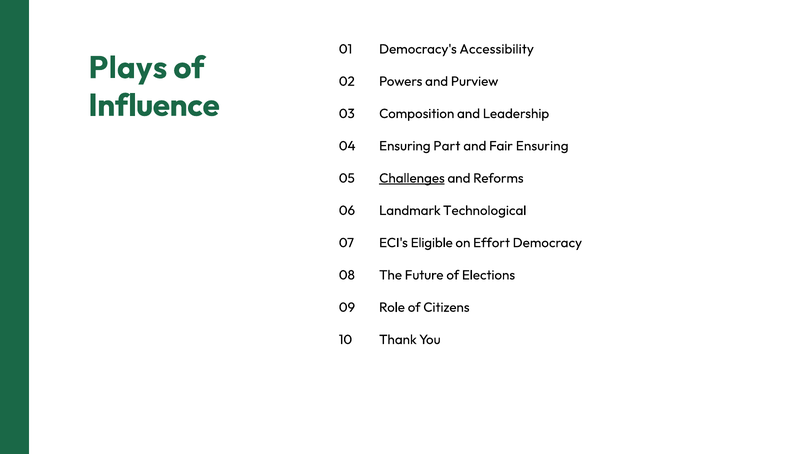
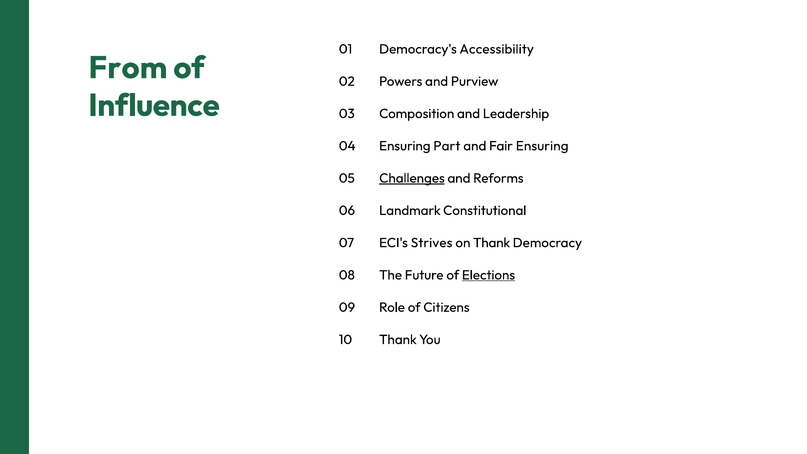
Plays: Plays -> From (128, 68)
Technological: Technological -> Constitutional (485, 210)
Eligible: Eligible -> Strives (432, 243)
on Effort: Effort -> Thank (492, 243)
Elections underline: none -> present (489, 275)
